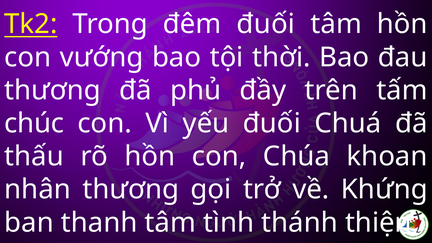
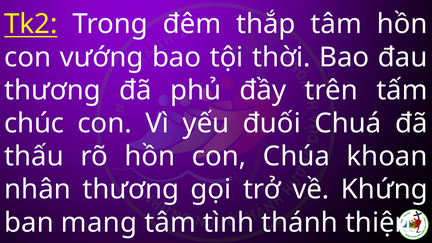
đêm đuối: đuối -> thắp (266, 24)
thanh: thanh -> mang (99, 223)
